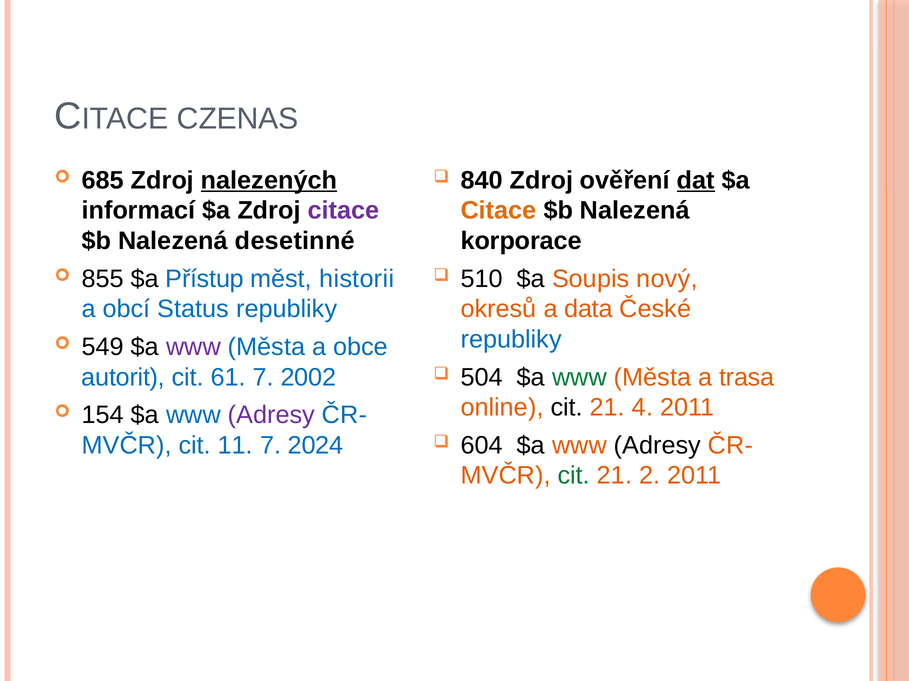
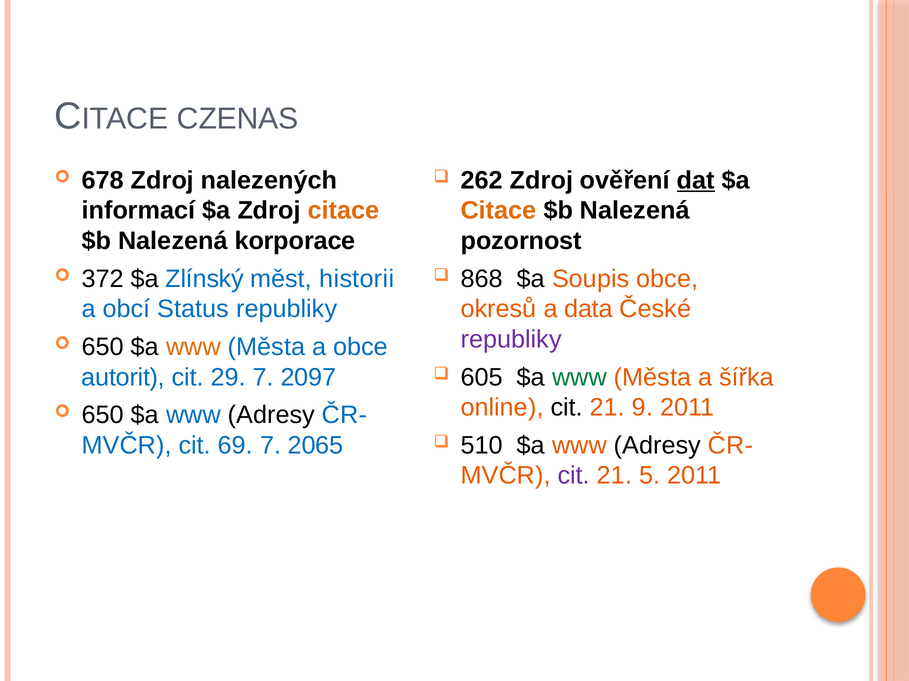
685: 685 -> 678 (103, 181)
nalezených underline: present -> none (269, 181)
840: 840 -> 262 (482, 181)
citace colour: purple -> orange (344, 211)
desetinné: desetinné -> korporace (295, 241)
korporace: korporace -> pozornost (521, 241)
855: 855 -> 372 (103, 279)
Přístup: Přístup -> Zlínský (205, 279)
510: 510 -> 868 (482, 279)
Soupis nový: nový -> obce (667, 279)
republiky colour: blue -> purple (511, 340)
549: 549 -> 650 (103, 347)
www colour: purple -> orange (193, 347)
61: 61 -> 29 (228, 378)
2002: 2002 -> 2097 (308, 378)
504: 504 -> 605 (482, 378)
trasa: trasa -> šířka (747, 378)
4: 4 -> 9 (643, 408)
154: 154 -> 650 (103, 415)
Adresy colour: purple -> black (271, 415)
11: 11 -> 69 (235, 446)
2024: 2024 -> 2065 (315, 446)
604: 604 -> 510 (482, 446)
cit colour: green -> purple (574, 476)
2: 2 -> 5 (650, 476)
